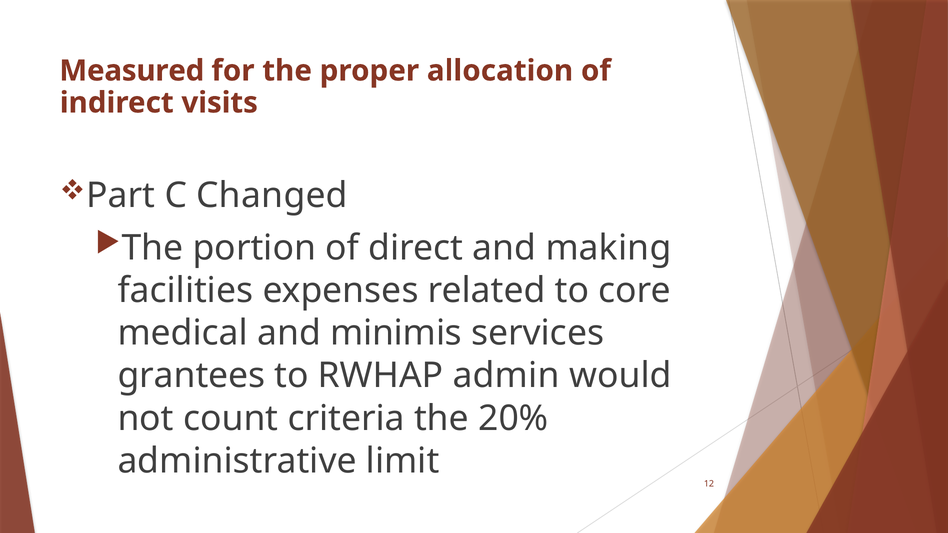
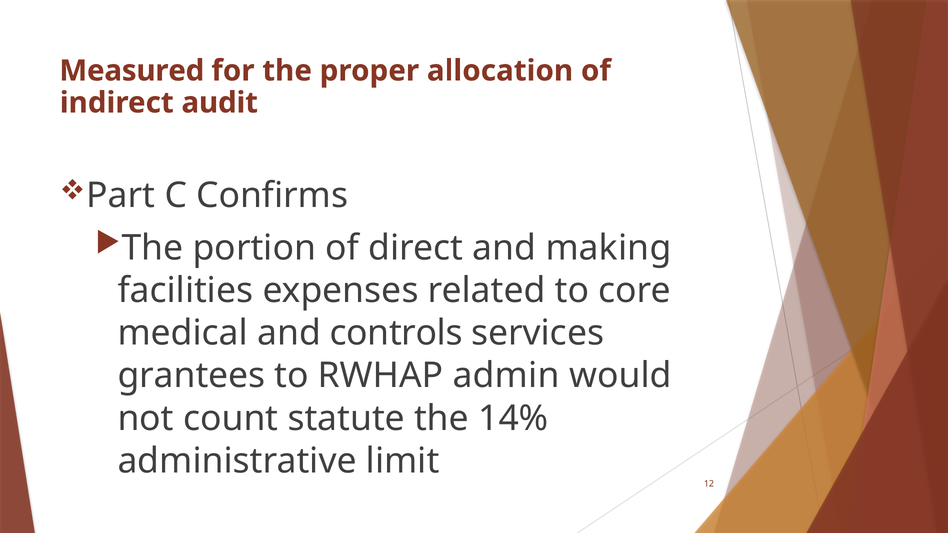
visits: visits -> audit (220, 103)
Changed: Changed -> Confirms (272, 195)
minimis: minimis -> controls (396, 333)
criteria: criteria -> statute (346, 419)
20%: 20% -> 14% (513, 419)
